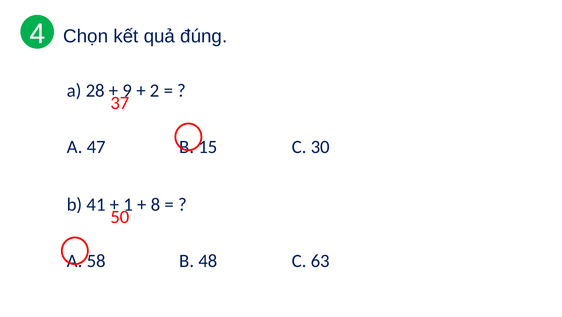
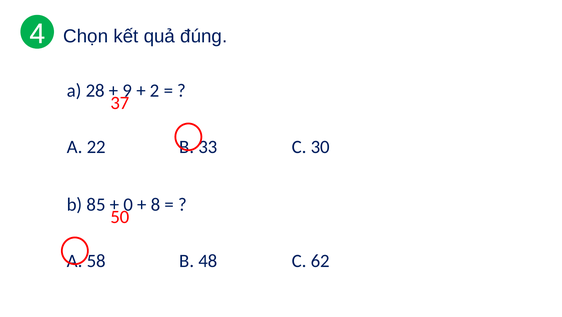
47: 47 -> 22 (96, 147)
15: 15 -> 33 (208, 147)
41: 41 -> 85 (96, 205)
1: 1 -> 0 (128, 205)
63: 63 -> 62 (320, 261)
